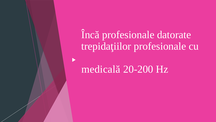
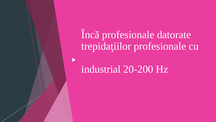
medicală: medicală -> industrial (101, 69)
